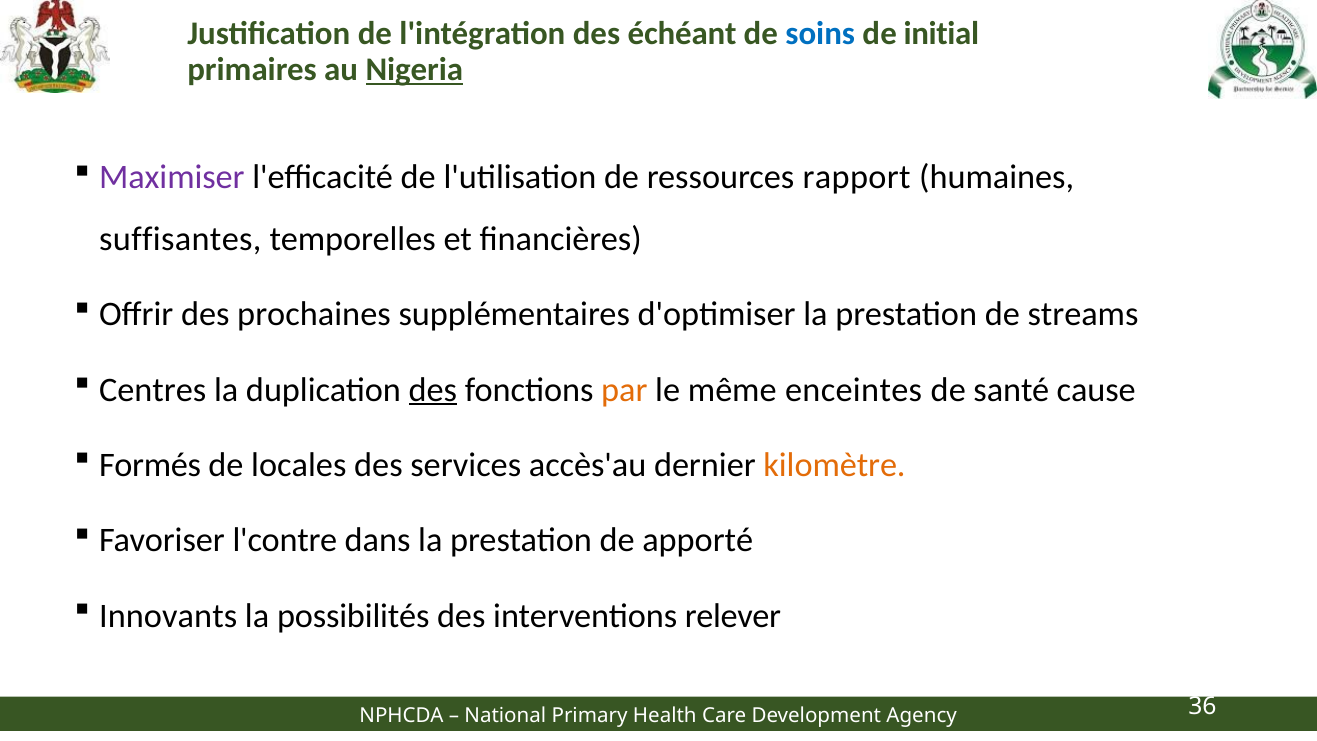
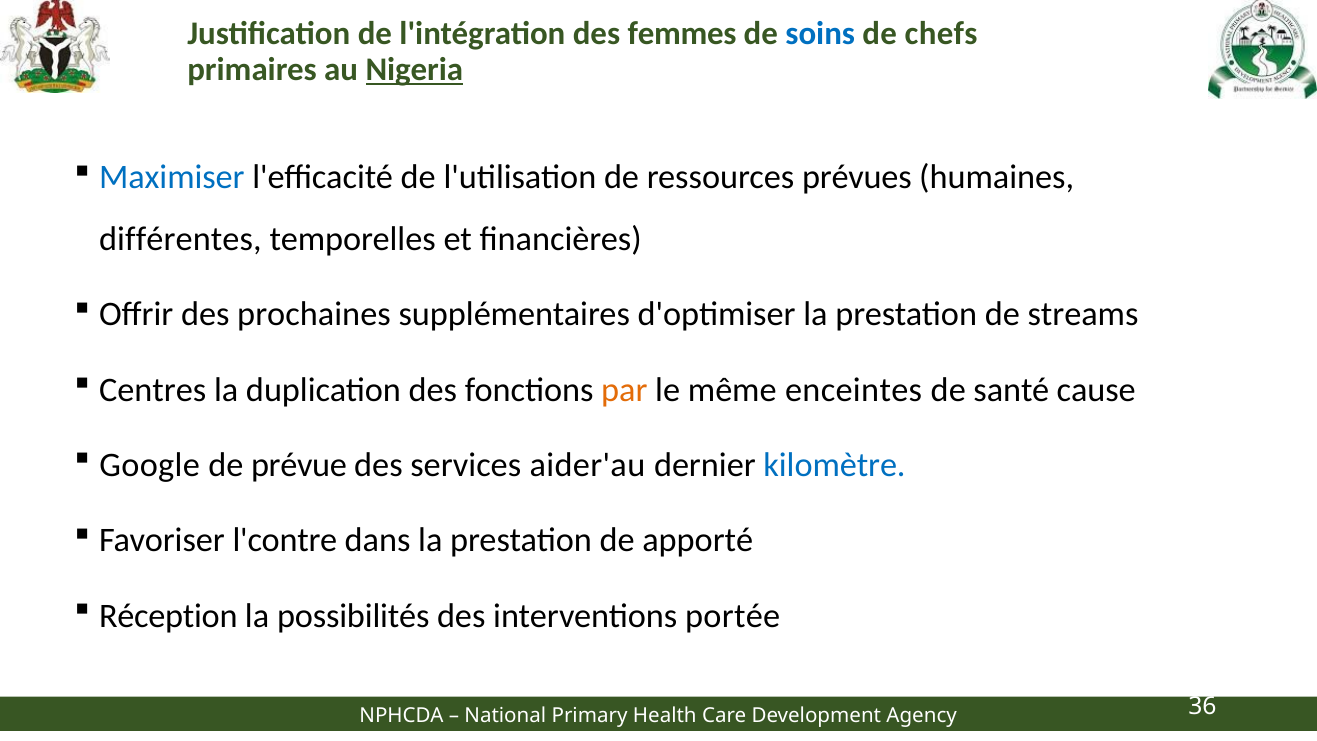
échéant: échéant -> femmes (682, 34)
initial: initial -> chefs (941, 34)
Maximiser colour: purple -> blue (172, 177)
rapport: rapport -> prévues (857, 177)
suffisantes: suffisantes -> différentes (180, 239)
des underline: present -> none (433, 390)
Formés: Formés -> Google (150, 465)
locales: locales -> prévue (299, 465)
accès'au: accès'au -> aider'au (587, 465)
kilomètre colour: orange -> blue (835, 465)
Innovants: Innovants -> Réception (168, 616)
relever: relever -> portée (733, 616)
